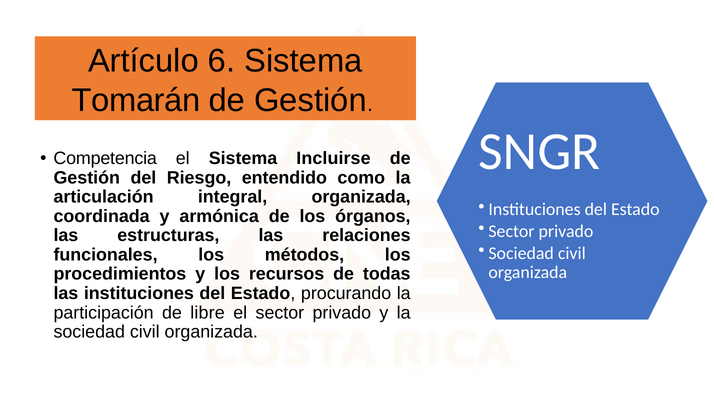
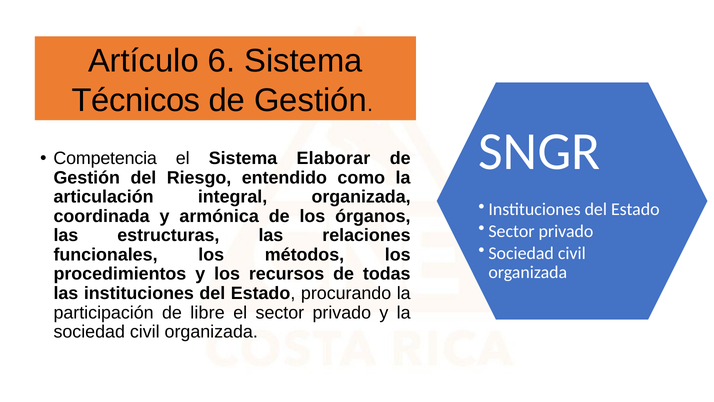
Tomarán: Tomarán -> Técnicos (136, 100)
Incluirse: Incluirse -> Elaborar (333, 158)
